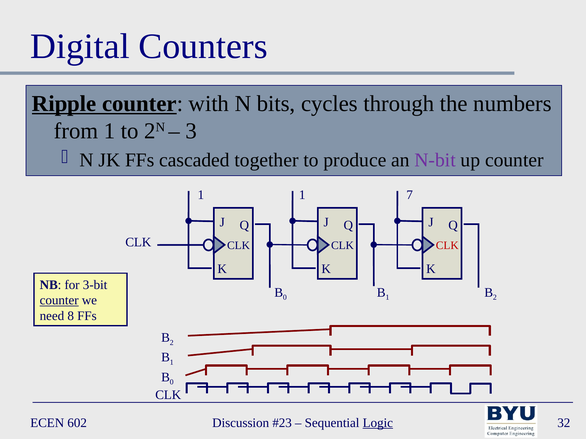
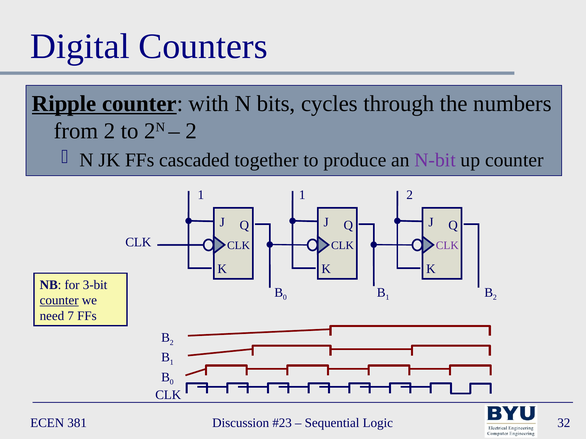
from 1: 1 -> 2 (109, 131)
3: 3 -> 2 (191, 131)
1 7: 7 -> 2 (410, 195)
CLK colour: red -> purple (447, 246)
8: 8 -> 7 (71, 316)
602: 602 -> 381 (77, 423)
Logic underline: present -> none (378, 423)
